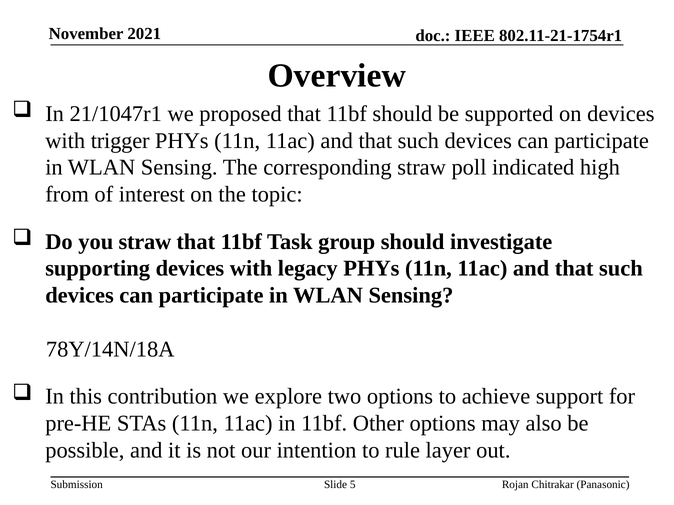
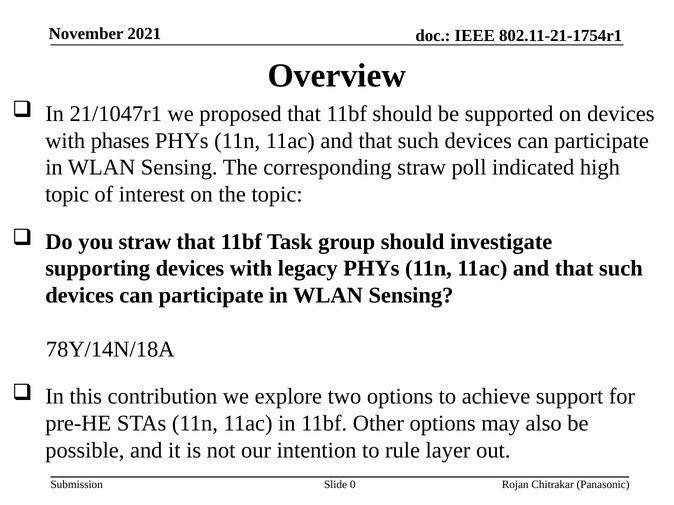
trigger: trigger -> phases (120, 141)
from: from -> topic (67, 195)
5: 5 -> 0 (353, 485)
